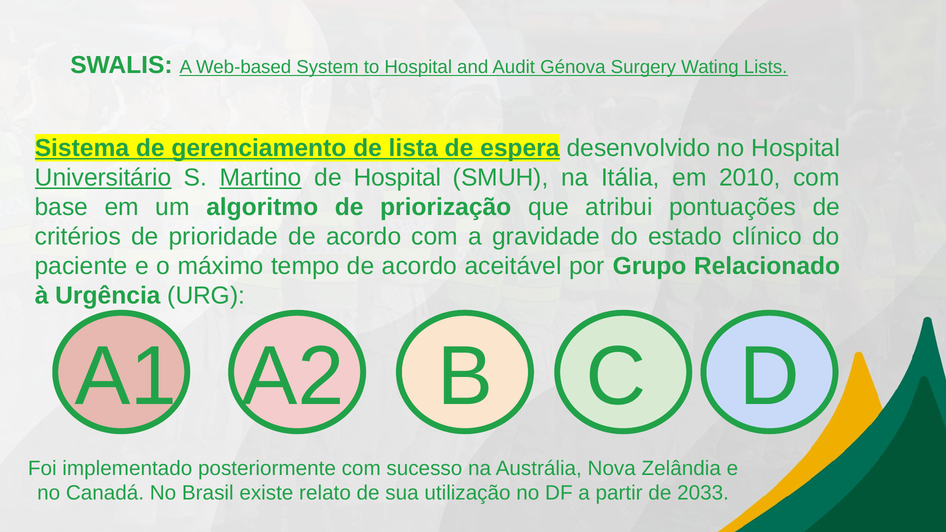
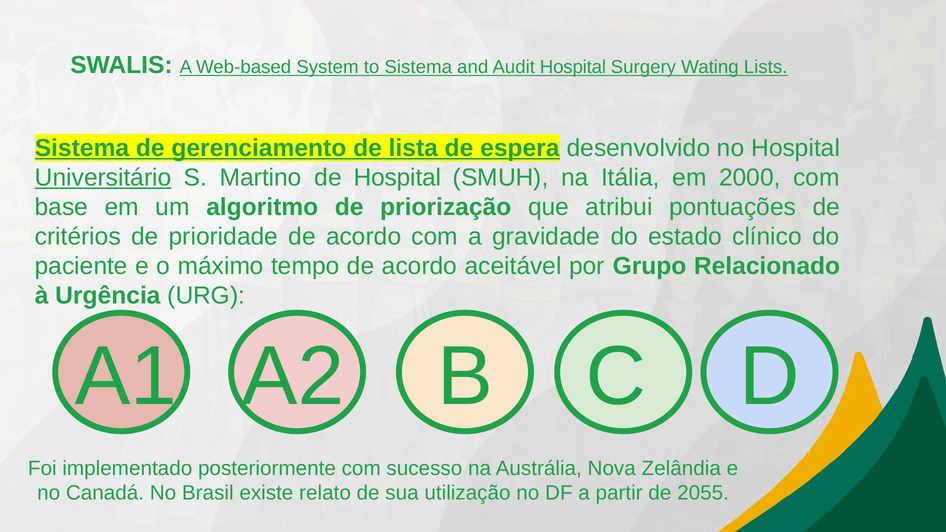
to Hospital: Hospital -> Sistema (418, 67)
Audit Génova: Génova -> Hospital (573, 67)
Martino underline: present -> none (261, 178)
2010: 2010 -> 2000 (750, 178)
2033: 2033 -> 2055 (703, 493)
